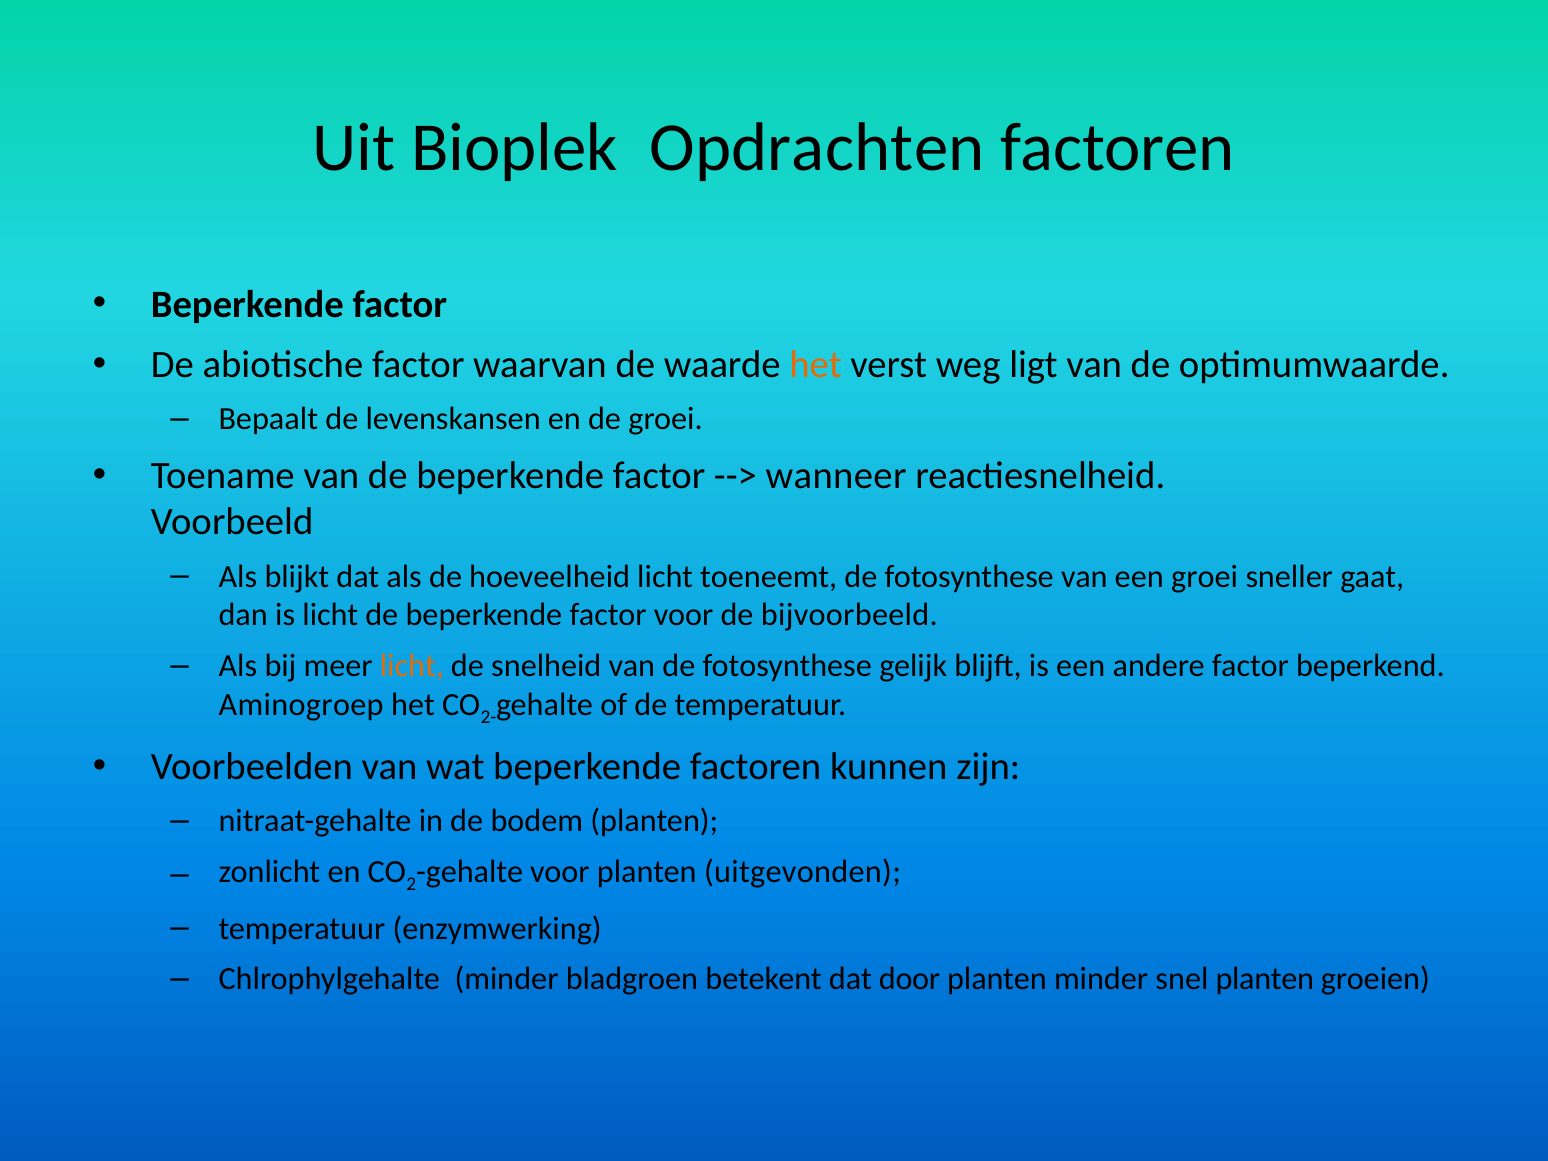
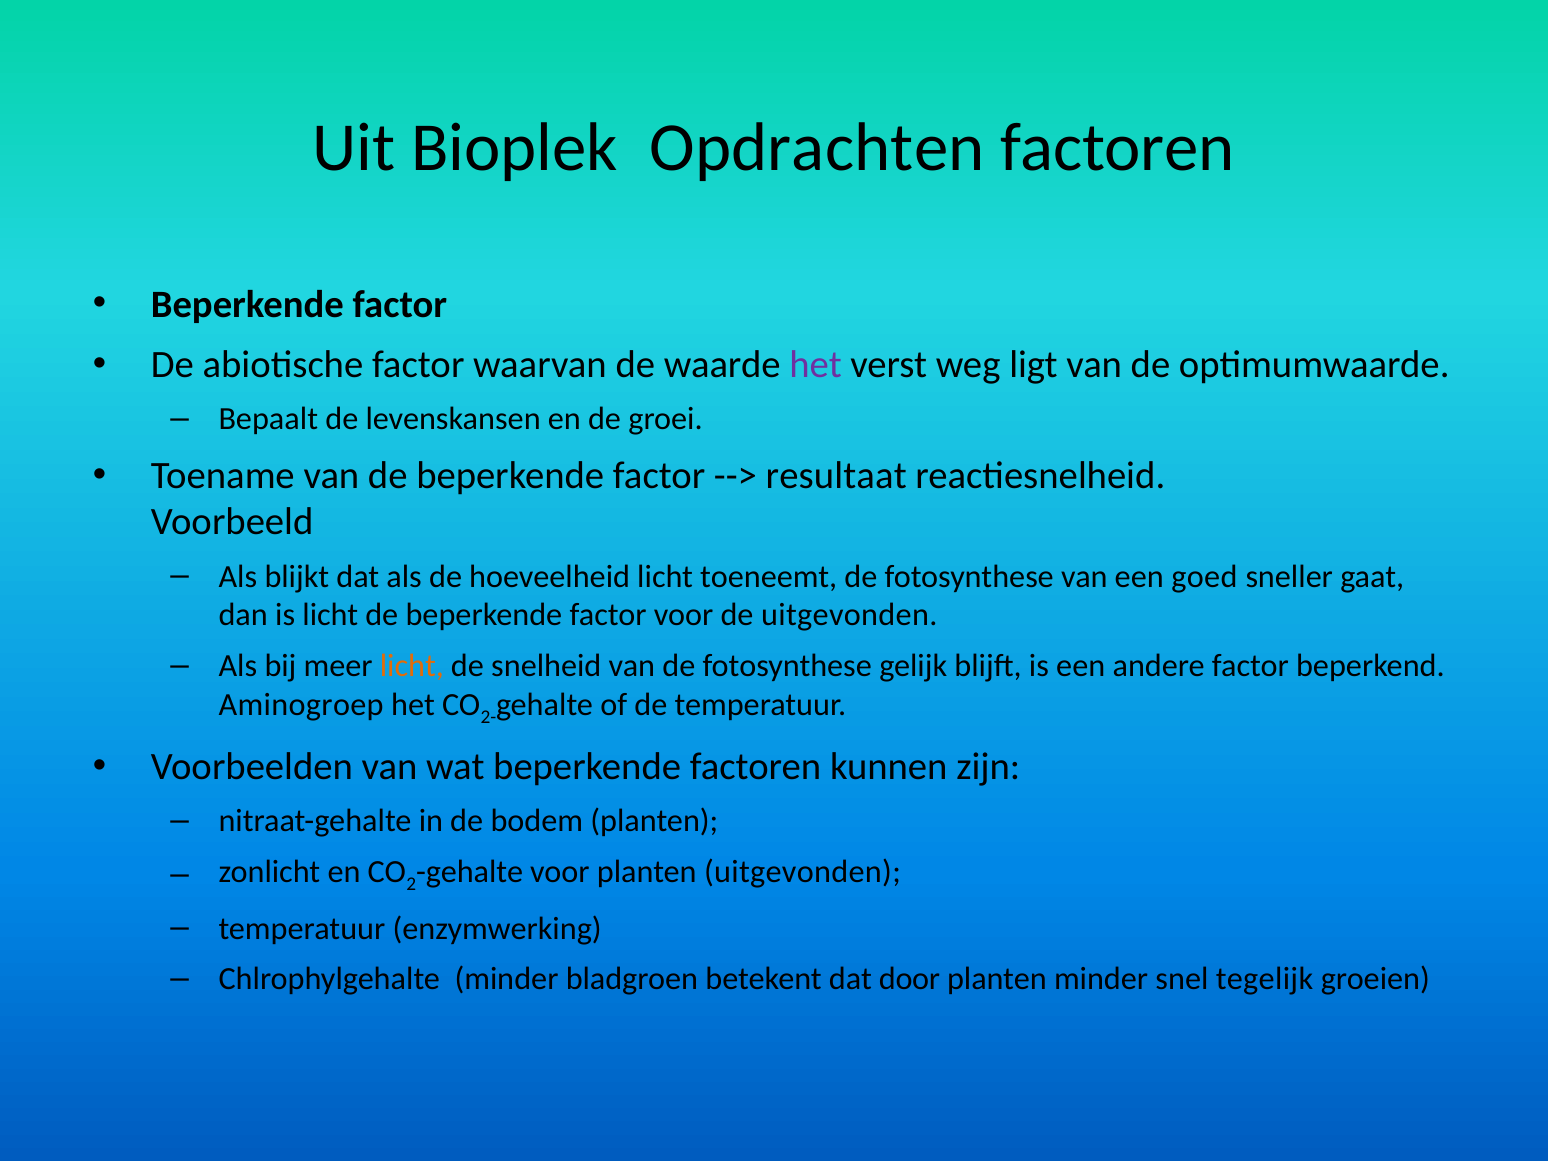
het colour: orange -> purple (815, 365)
wanneer: wanneer -> resultaat (836, 476)
een groei: groei -> goed (1204, 576)
de bijvoorbeeld: bijvoorbeeld -> uitgevonden (849, 615)
snel planten: planten -> tegelijk (1264, 979)
